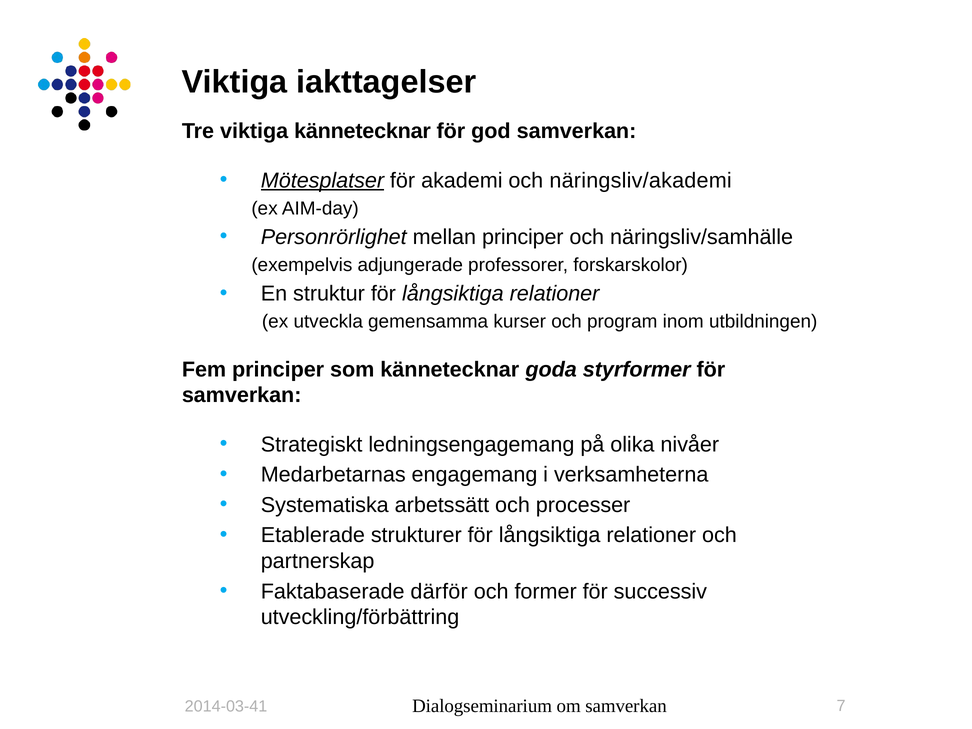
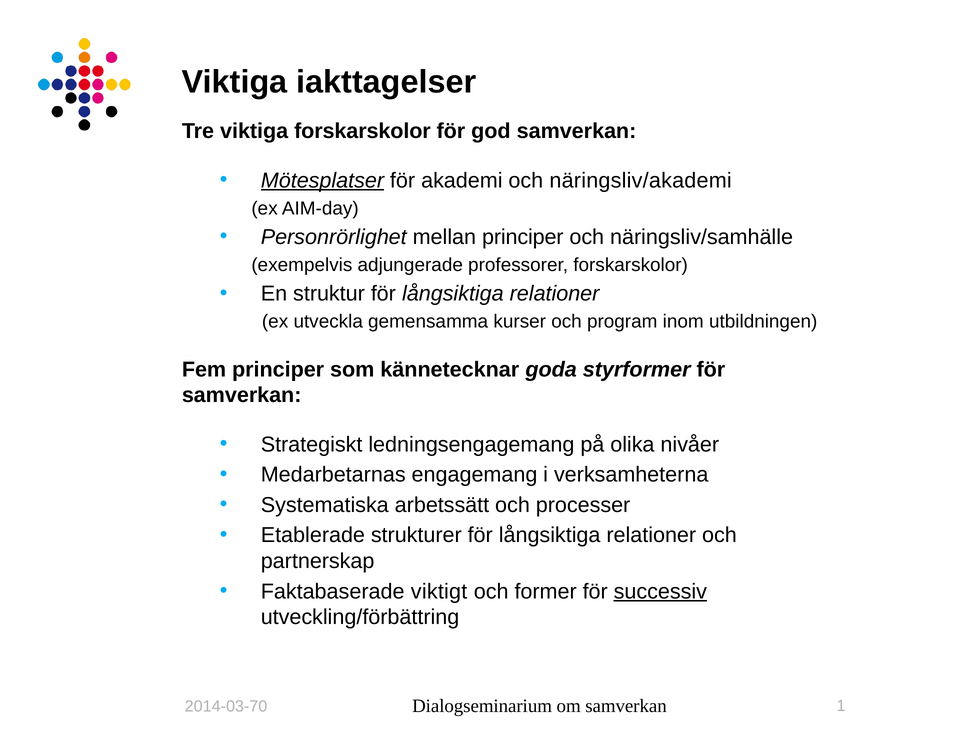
viktiga kännetecknar: kännetecknar -> forskarskolor (362, 131)
därför: därför -> viktigt (439, 591)
successiv underline: none -> present (660, 591)
7: 7 -> 1 (841, 706)
2014-03-41: 2014-03-41 -> 2014-03-70 (226, 706)
